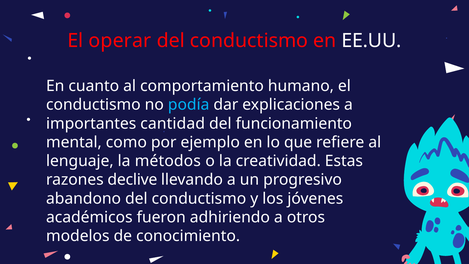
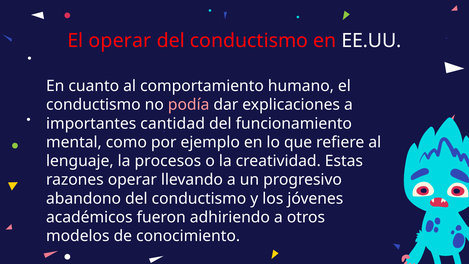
podía colour: light blue -> pink (189, 105)
métodos: métodos -> procesos (168, 161)
razones declive: declive -> operar (132, 180)
